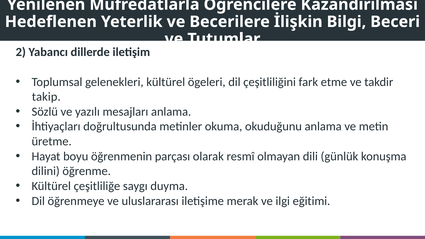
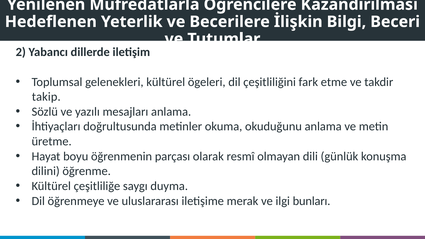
eğitimi: eğitimi -> bunları (312, 201)
